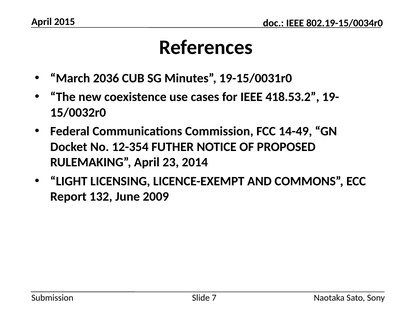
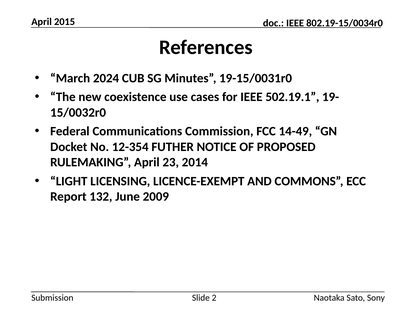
2036: 2036 -> 2024 (106, 78)
418.53.2: 418.53.2 -> 502.19.1 (292, 97)
7: 7 -> 2 (214, 298)
